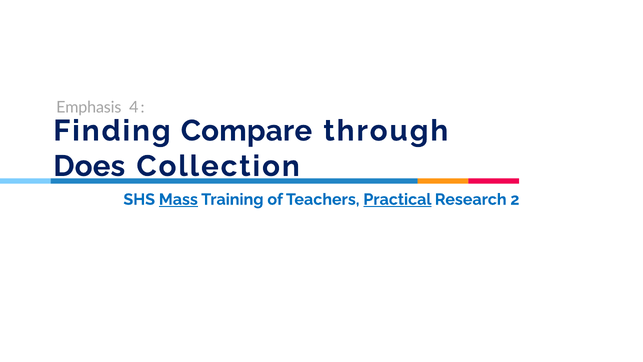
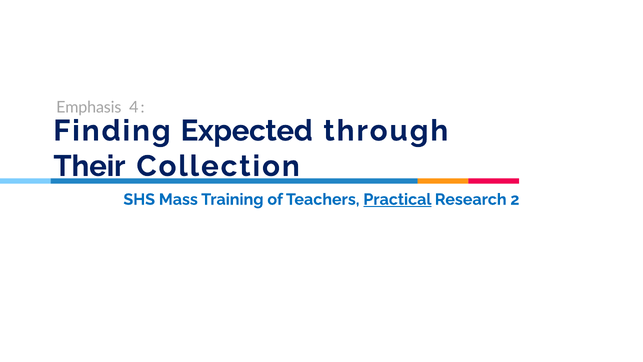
Compare: Compare -> Expected (247, 131)
Does: Does -> Their (89, 166)
Mass underline: present -> none (178, 199)
